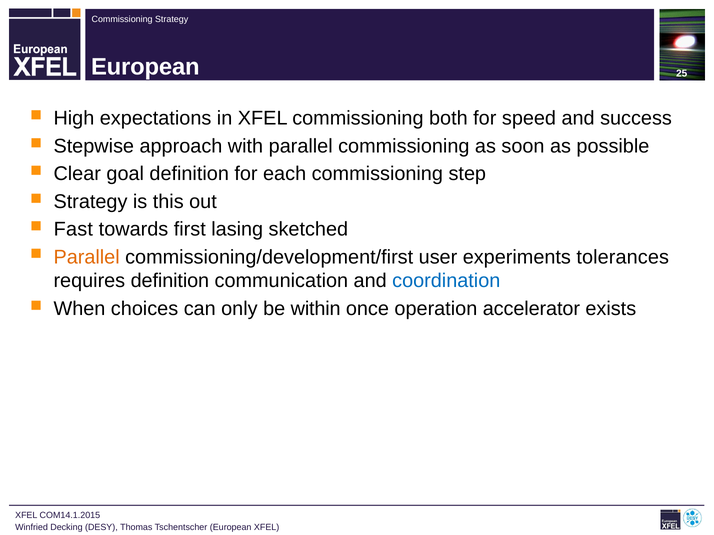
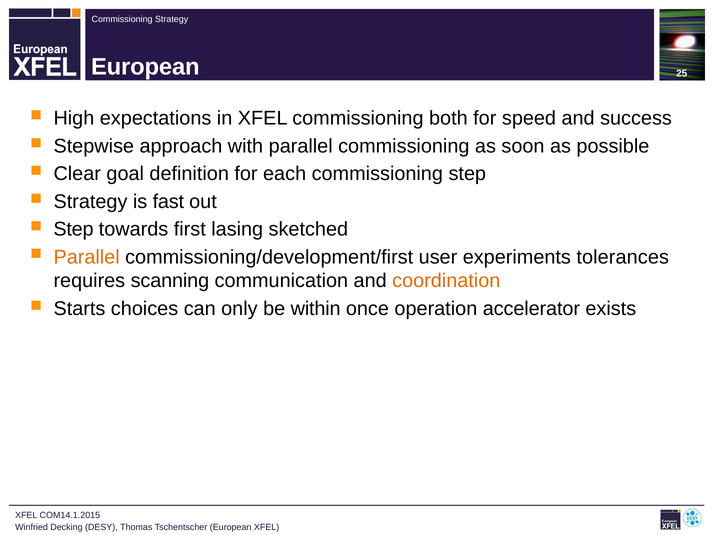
this: this -> fast (168, 202)
Fast: Fast -> Step (73, 230)
requires definition: definition -> scanning (170, 281)
coordination colour: blue -> orange (446, 281)
When: When -> Starts (79, 309)
